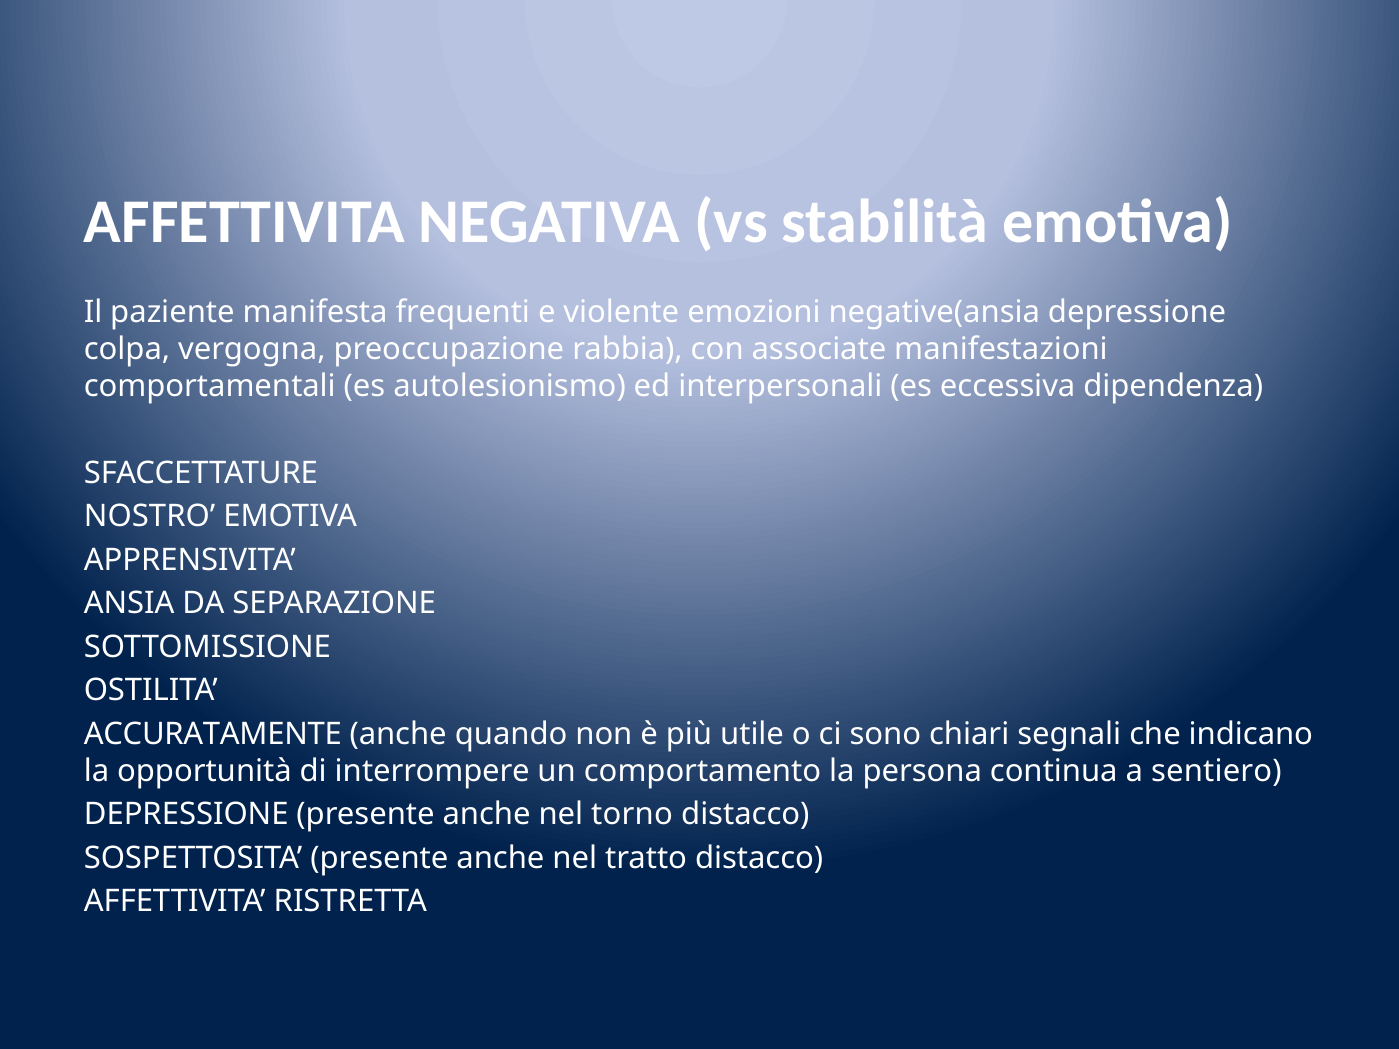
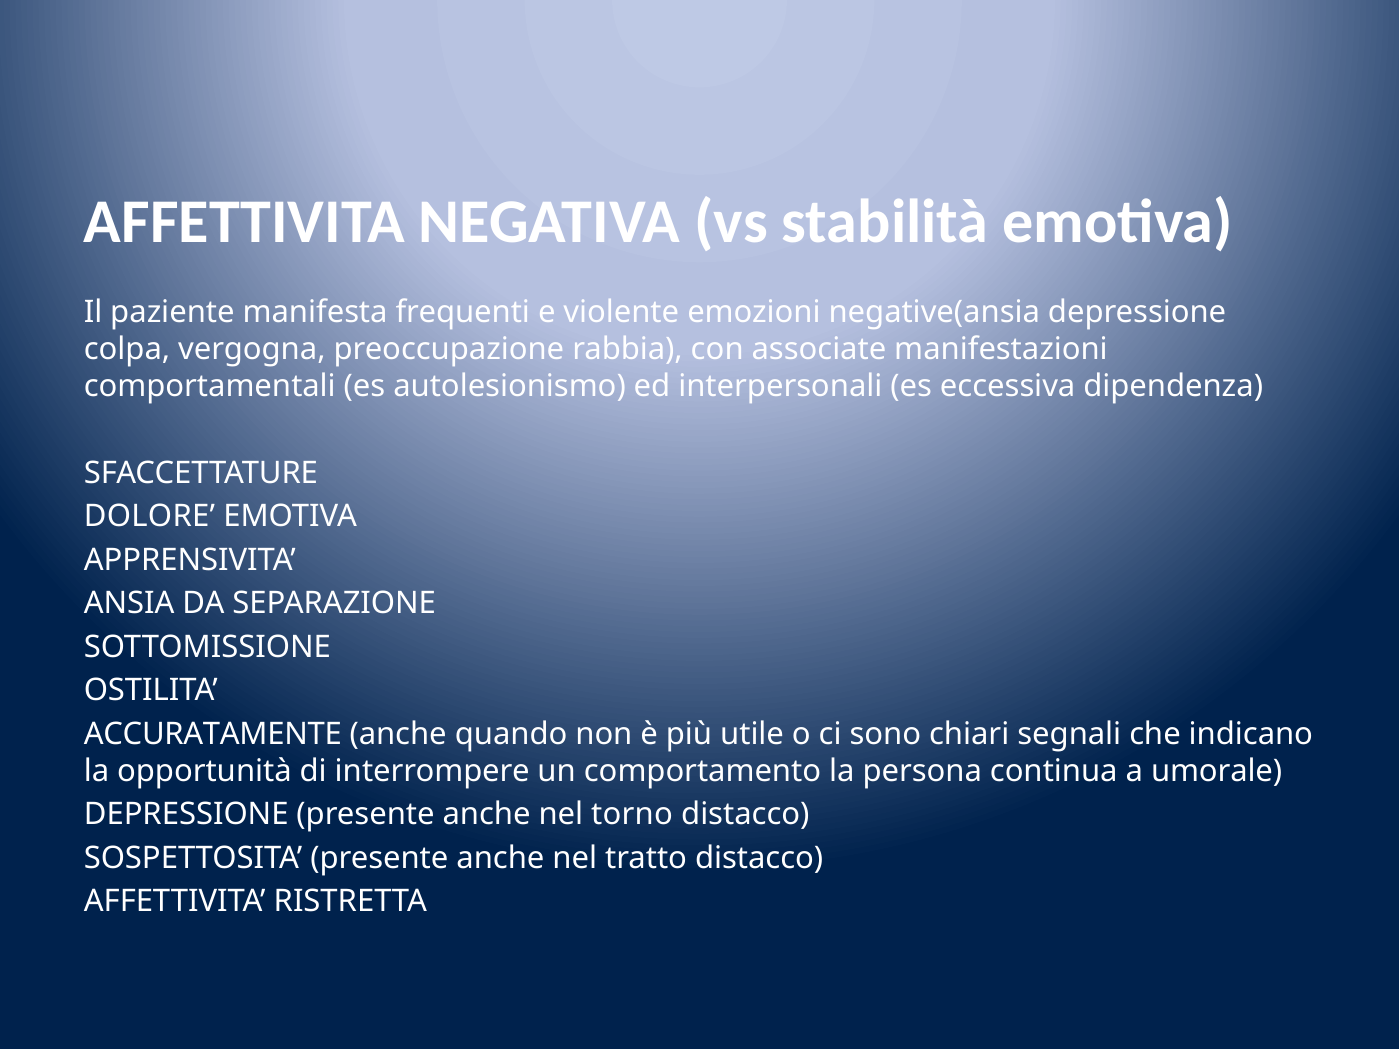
NOSTRO: NOSTRO -> DOLORE (150, 517)
sentiero: sentiero -> umorale (1217, 771)
